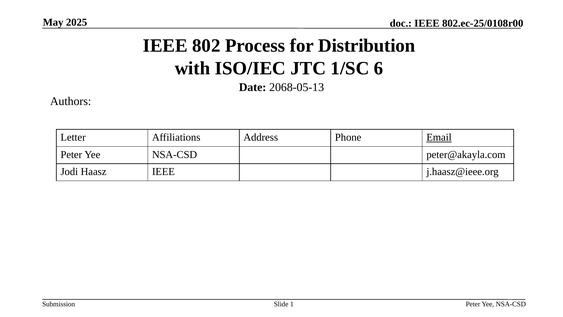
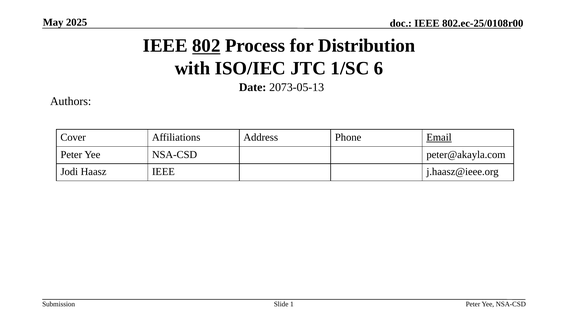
802 underline: none -> present (206, 46)
2068-05-13: 2068-05-13 -> 2073-05-13 (297, 87)
Letter: Letter -> Cover (73, 137)
